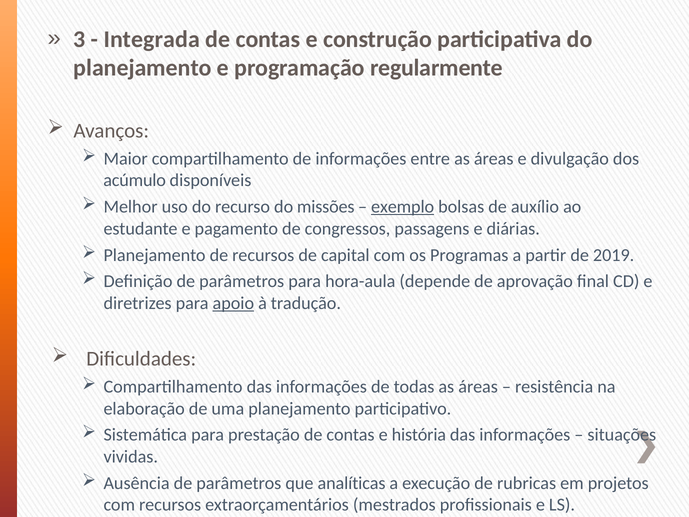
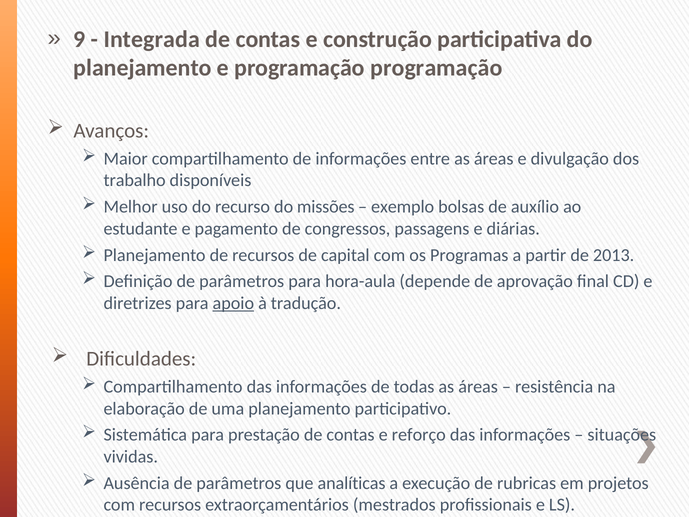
3: 3 -> 9 (79, 39)
programação regularmente: regularmente -> programação (436, 68)
acúmulo: acúmulo -> trabalho (135, 180)
exemplo underline: present -> none (403, 207)
2019: 2019 -> 2013 (614, 255)
história: história -> reforço (419, 435)
